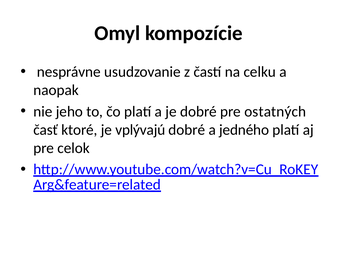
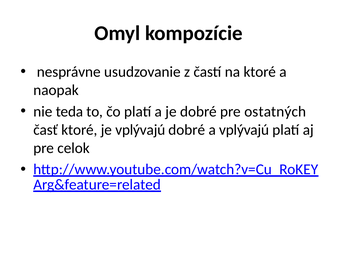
na celku: celku -> ktoré (260, 72)
jeho: jeho -> teda (69, 111)
a jedného: jedného -> vplývajú (244, 130)
